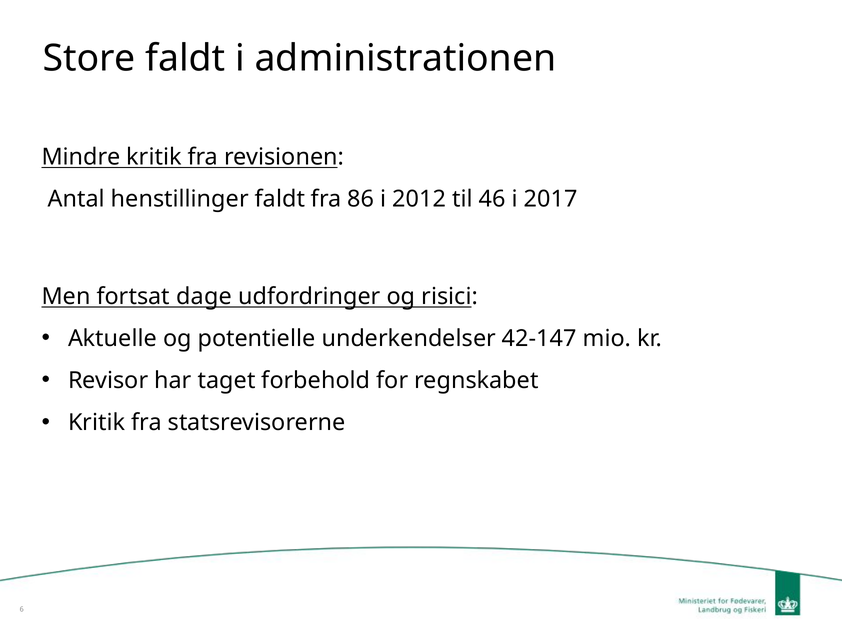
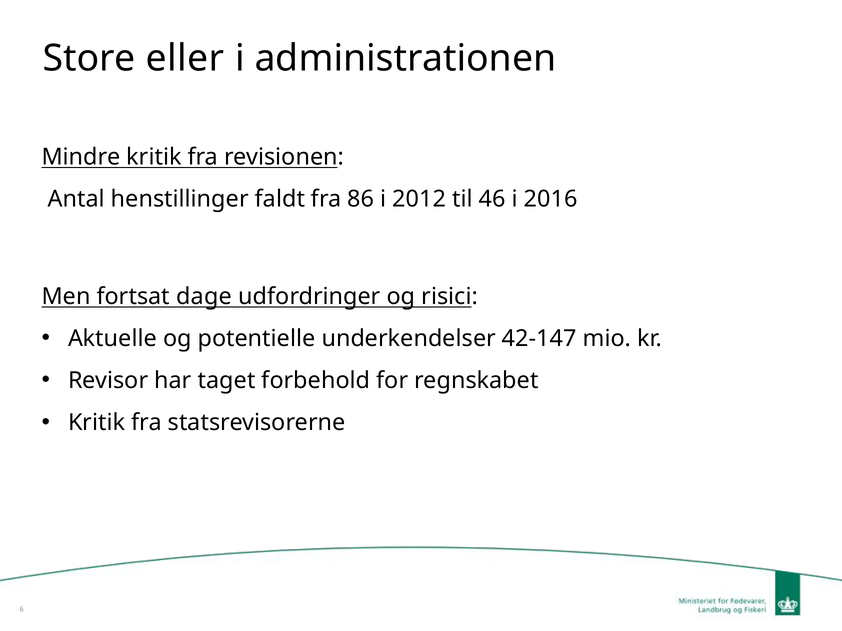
Store faldt: faldt -> eller (185, 58)
2017: 2017 -> 2016 (551, 199)
